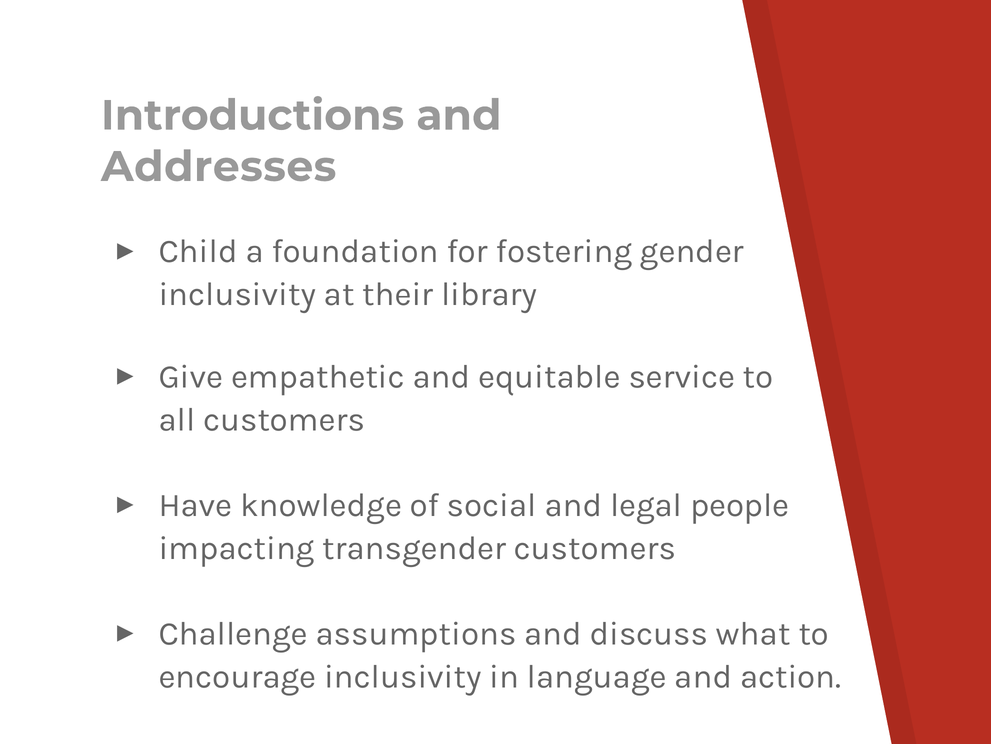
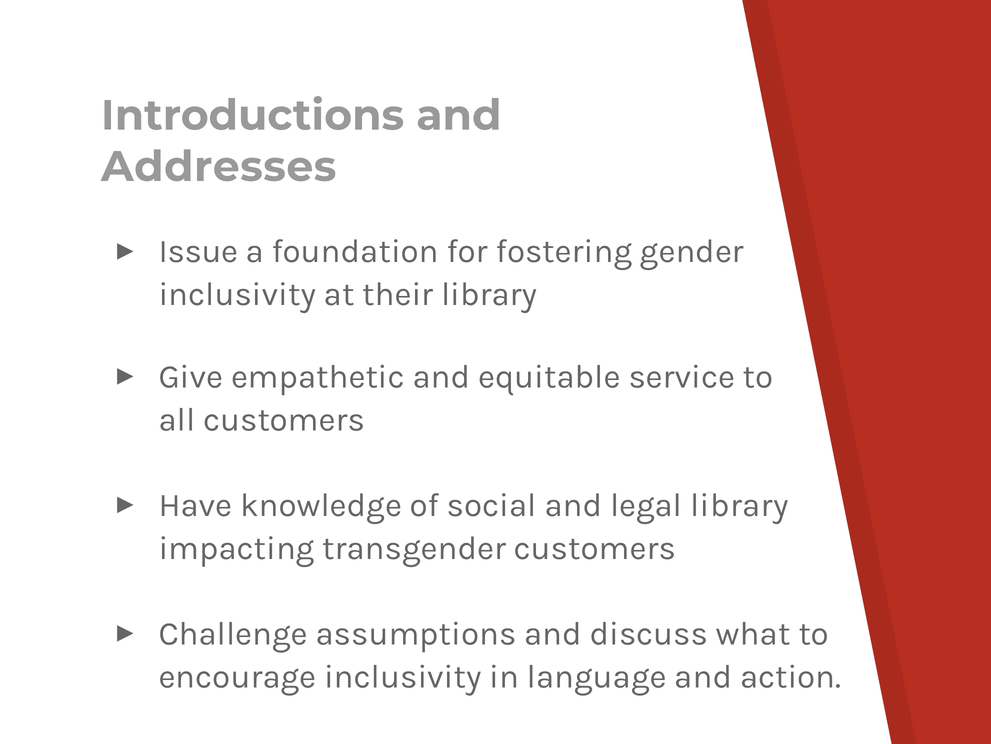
Child: Child -> Issue (198, 251)
legal people: people -> library (739, 505)
